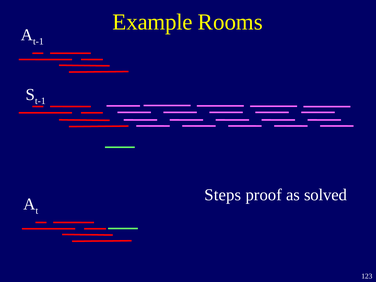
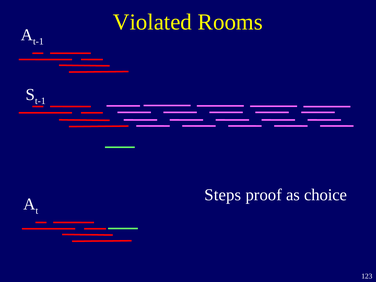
Example: Example -> Violated (152, 22)
solved: solved -> choice (326, 195)
